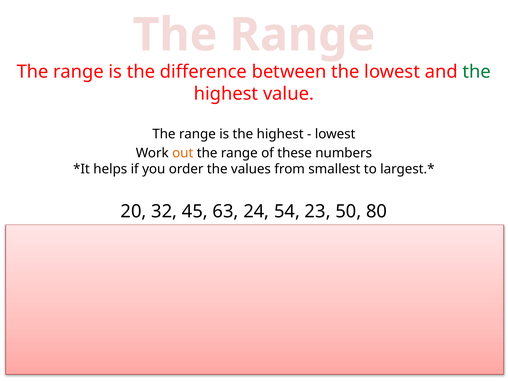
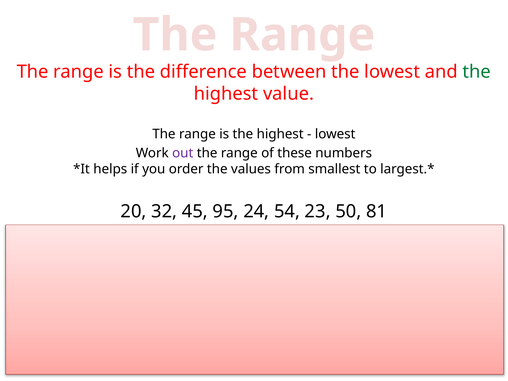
out colour: orange -> purple (183, 153)
63: 63 -> 95 (226, 211)
80: 80 -> 81 (377, 211)
